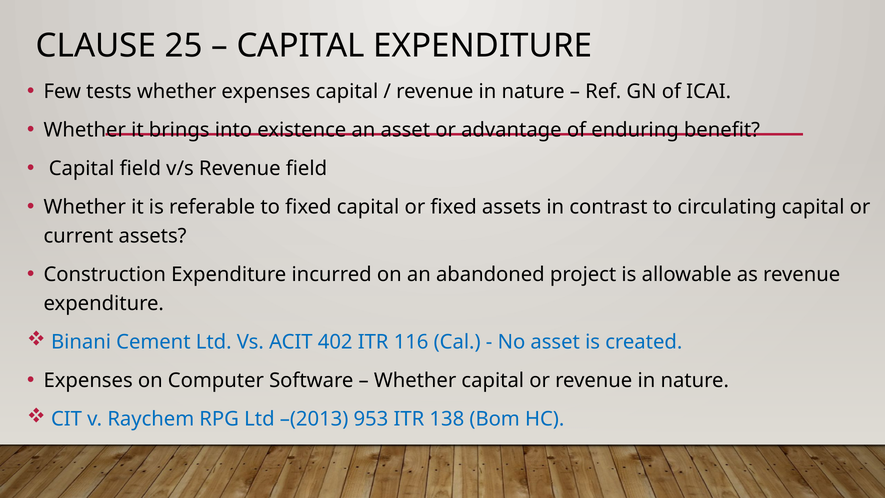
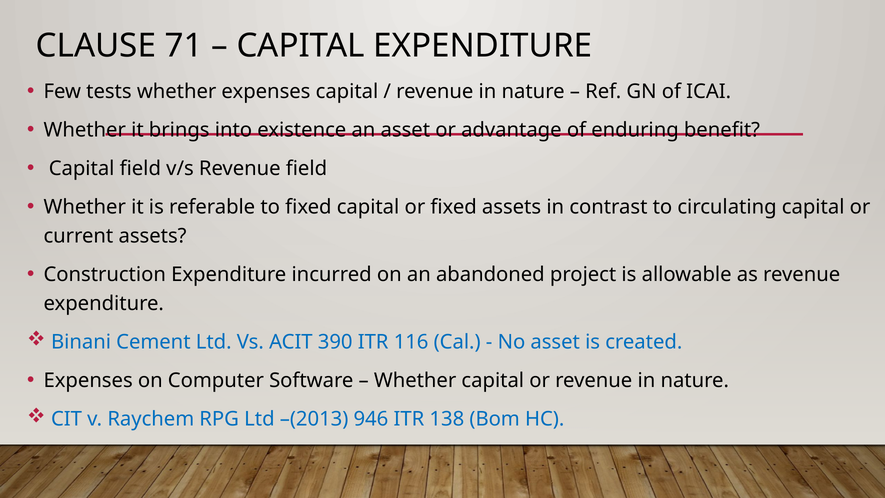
25: 25 -> 71 (184, 46)
402: 402 -> 390 (335, 342)
953: 953 -> 946 (371, 419)
